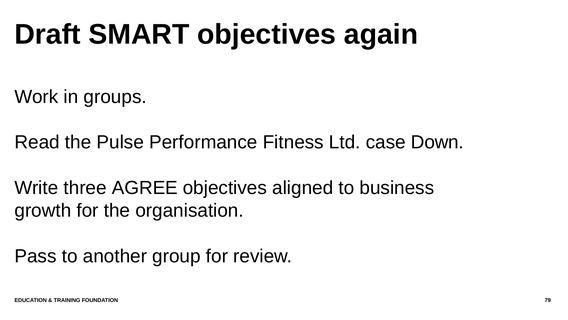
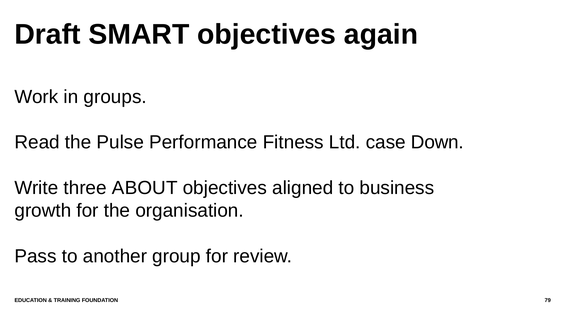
AGREE: AGREE -> ABOUT (145, 188)
